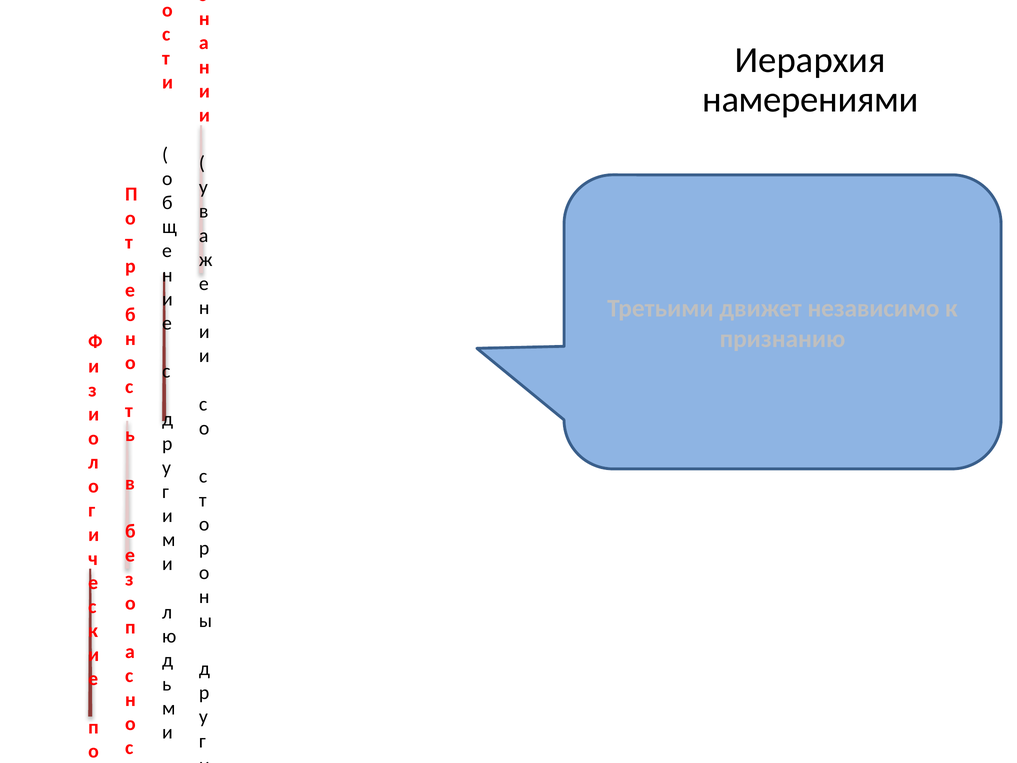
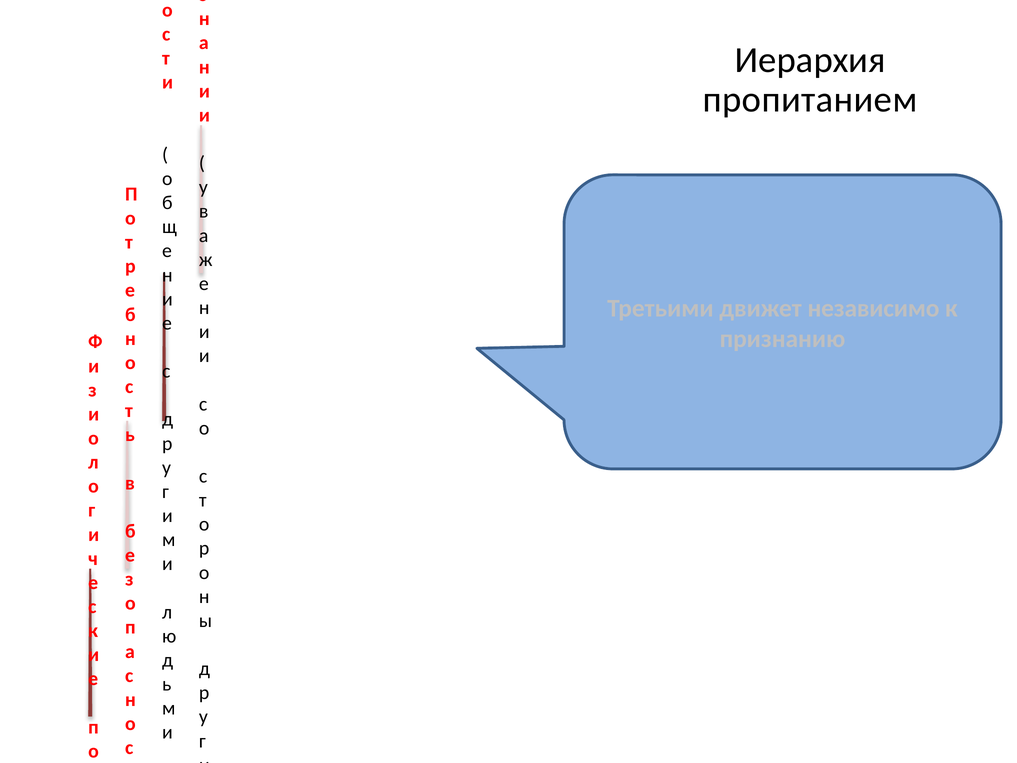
намерениями: намерениями -> пропитанием (810, 100)
